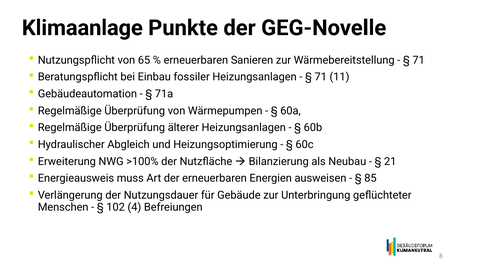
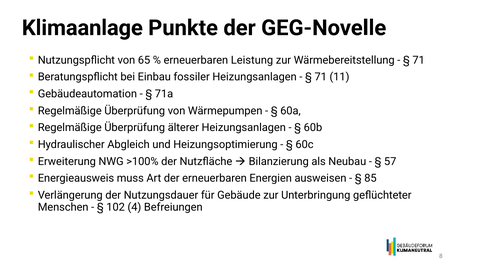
Sanieren: Sanieren -> Leistung (252, 60)
21: 21 -> 57 (390, 161)
